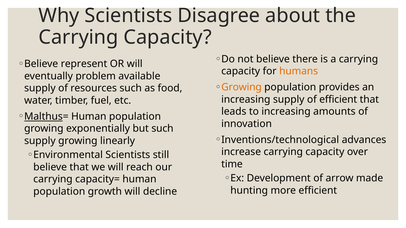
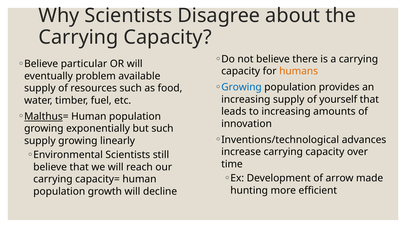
represent: represent -> particular (84, 64)
Growing colour: orange -> blue (241, 87)
of efficient: efficient -> yourself (338, 100)
